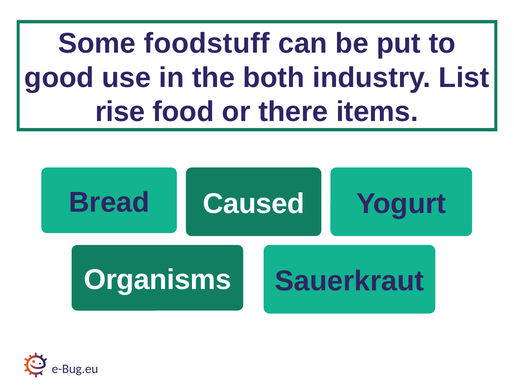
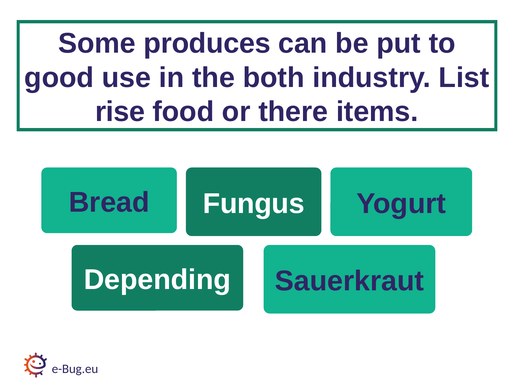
foodstuff: foodstuff -> produces (207, 43)
Caused: Caused -> Fungus (254, 204)
Organisms: Organisms -> Depending (157, 279)
